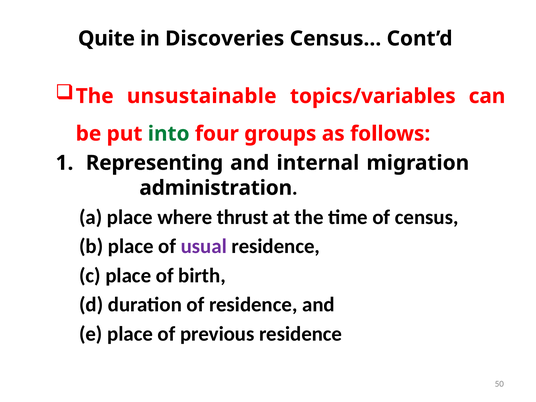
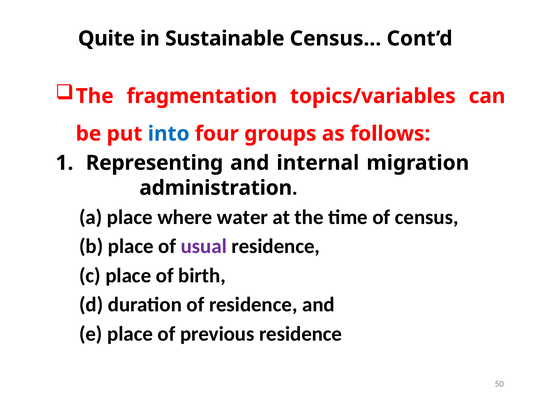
Discoveries: Discoveries -> Sustainable (225, 39)
unsustainable: unsustainable -> fragmentation (202, 96)
into colour: green -> blue (169, 134)
thrust: thrust -> water (242, 217)
